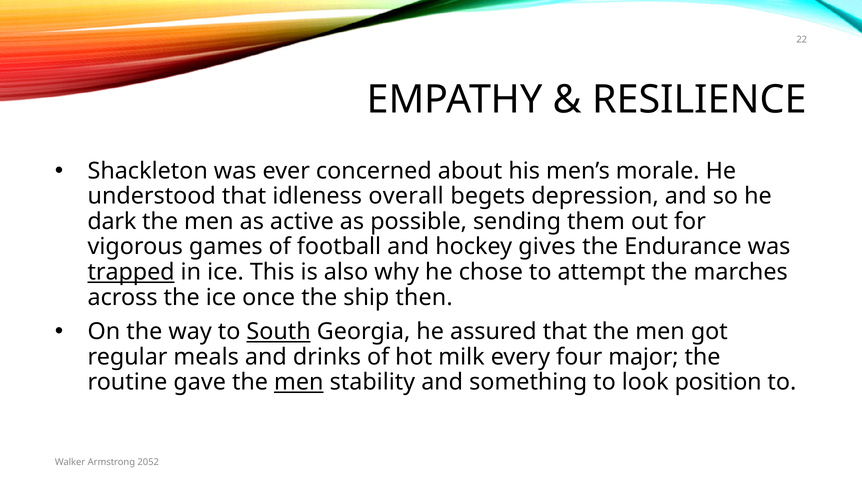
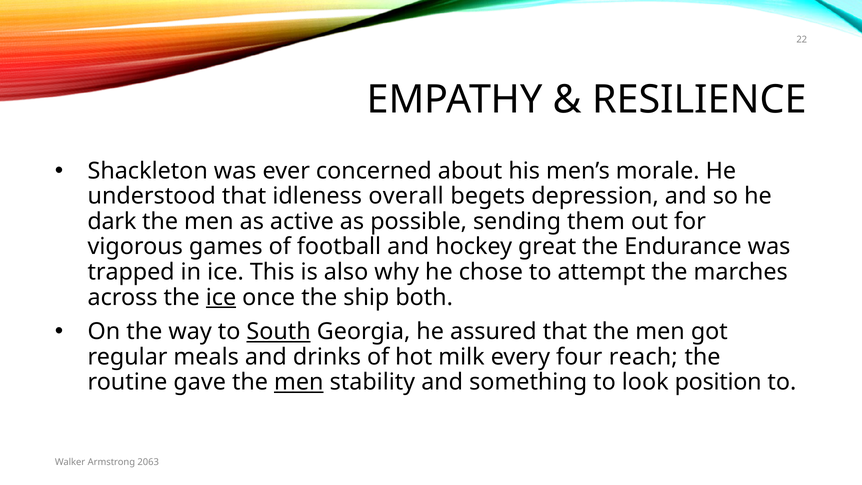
gives: gives -> great (547, 247)
trapped underline: present -> none (131, 272)
ice underline: none -> present (221, 297)
then: then -> both (424, 297)
major: major -> reach (643, 357)
2052: 2052 -> 2063 (148, 462)
